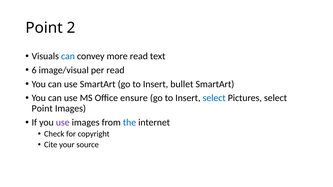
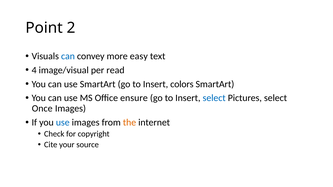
more read: read -> easy (139, 56)
6: 6 -> 4 (34, 70)
bullet: bullet -> colors (182, 84)
Point: Point -> Once (42, 109)
use colour: purple -> blue (63, 123)
the colour: blue -> orange (130, 123)
